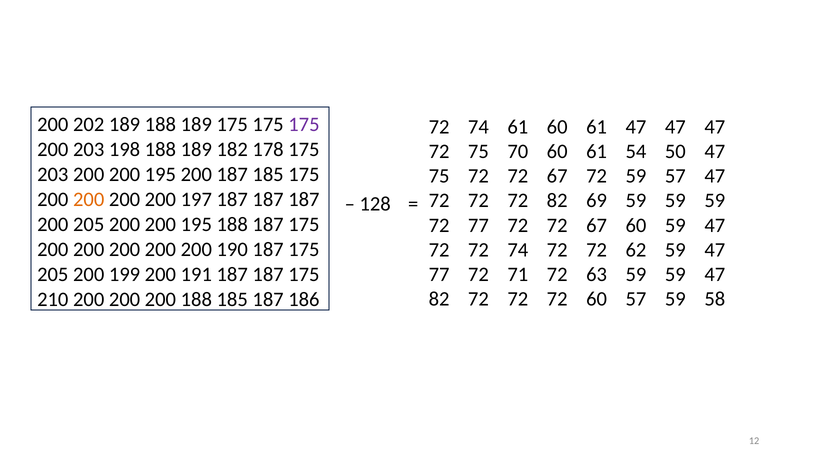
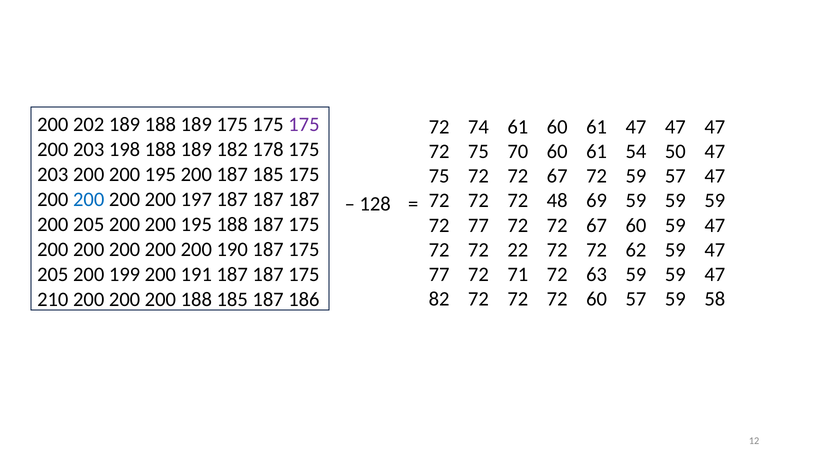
200 colour: orange -> blue (89, 200)
72 82: 82 -> 48 (557, 201)
72 72 74: 74 -> 22 (518, 250)
